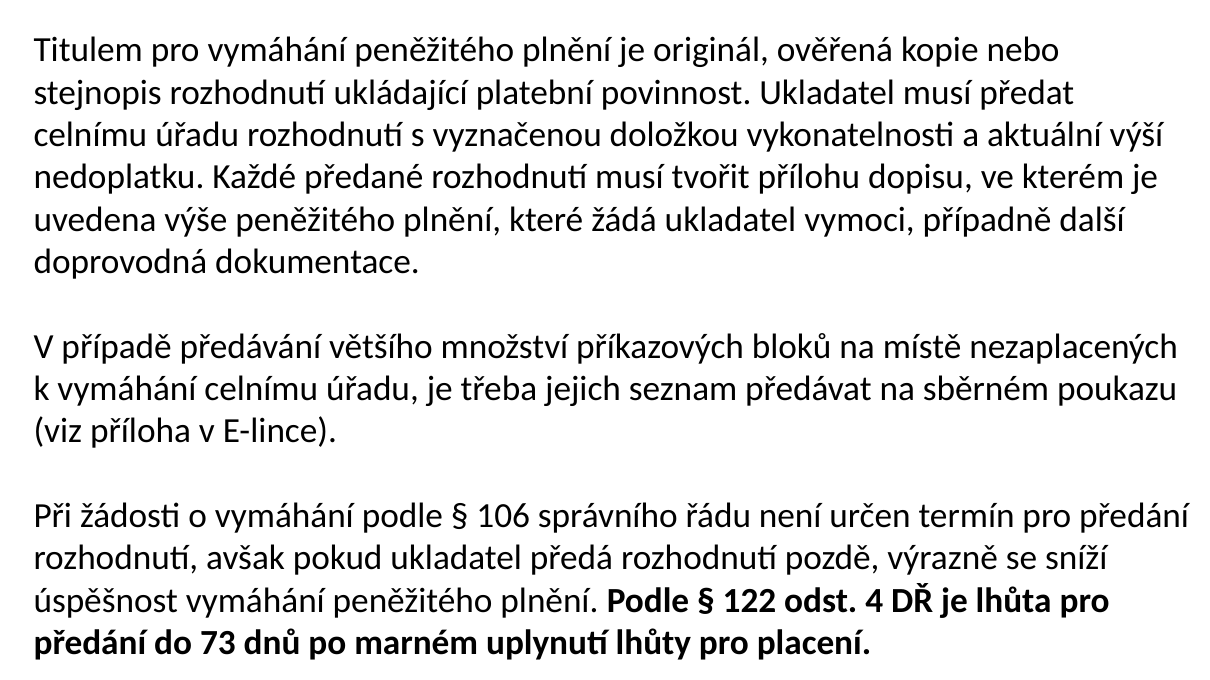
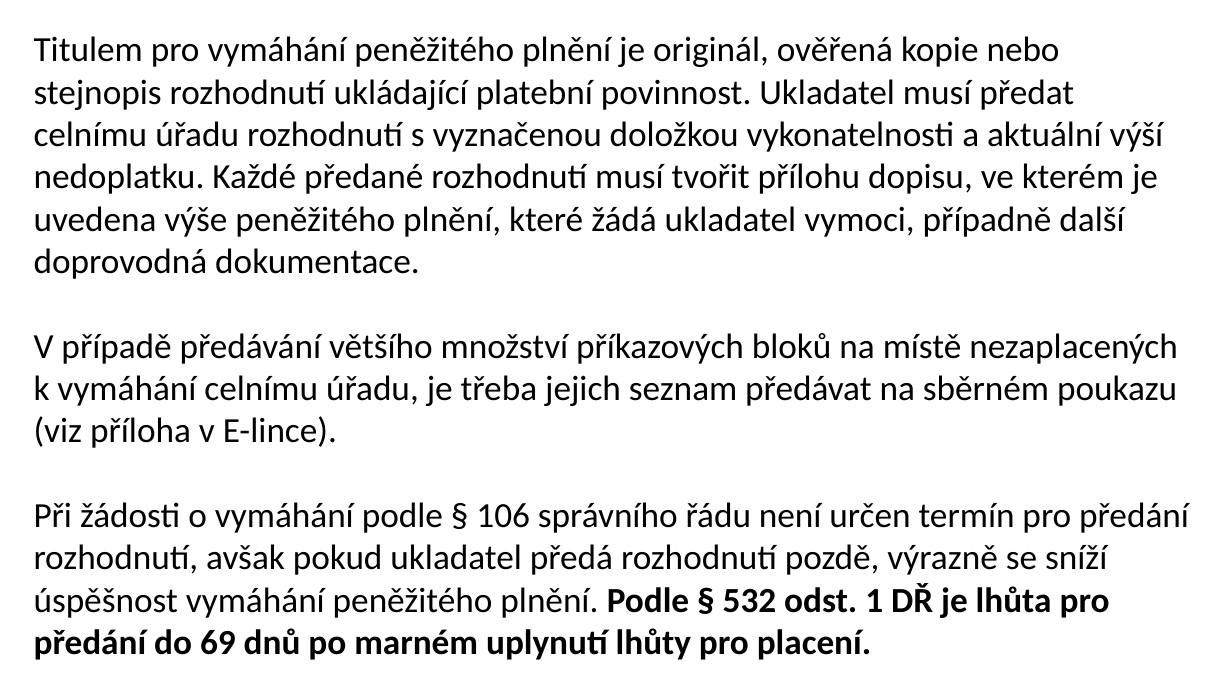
122: 122 -> 532 (749, 601)
4: 4 -> 1 (874, 601)
73: 73 -> 69 (218, 643)
